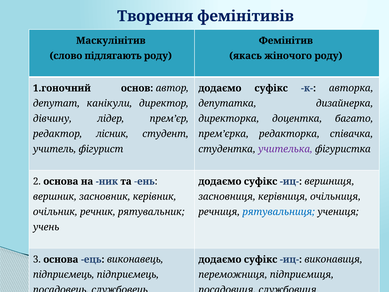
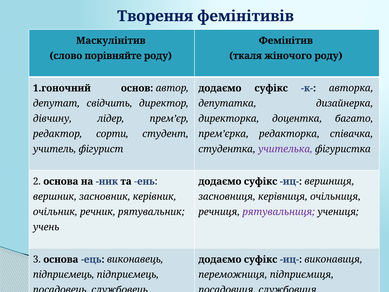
підлягають: підлягають -> порівняйте (113, 56)
якась: якась -> ткаля (246, 56)
канікули: канікули -> свідчить (109, 103)
лісник: лісник -> сорти (112, 134)
рятувальниця colour: blue -> purple (279, 212)
